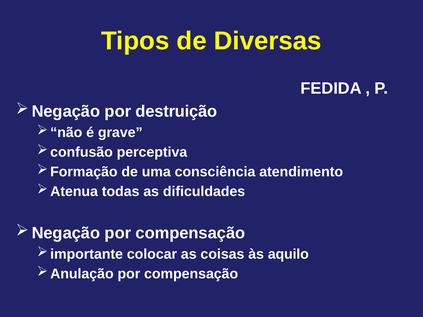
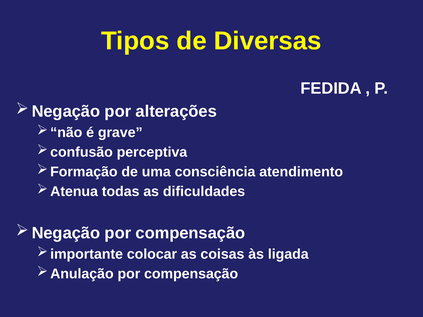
destruição: destruição -> alterações (176, 112)
aquilo: aquilo -> ligada (288, 254)
